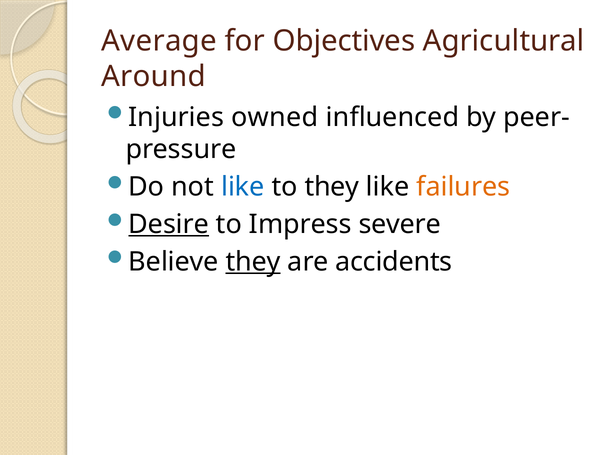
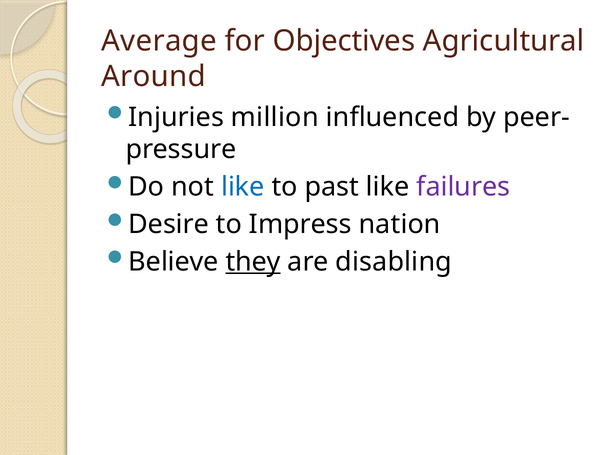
owned: owned -> million (275, 117)
to they: they -> past (332, 187)
failures colour: orange -> purple (463, 187)
Desire underline: present -> none (169, 224)
severe: severe -> nation (400, 224)
accidents: accidents -> disabling (394, 262)
